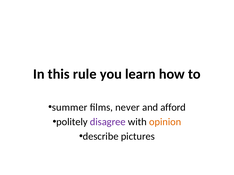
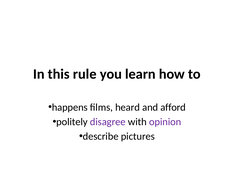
summer: summer -> happens (70, 108)
never: never -> heard (128, 108)
opinion colour: orange -> purple (165, 122)
